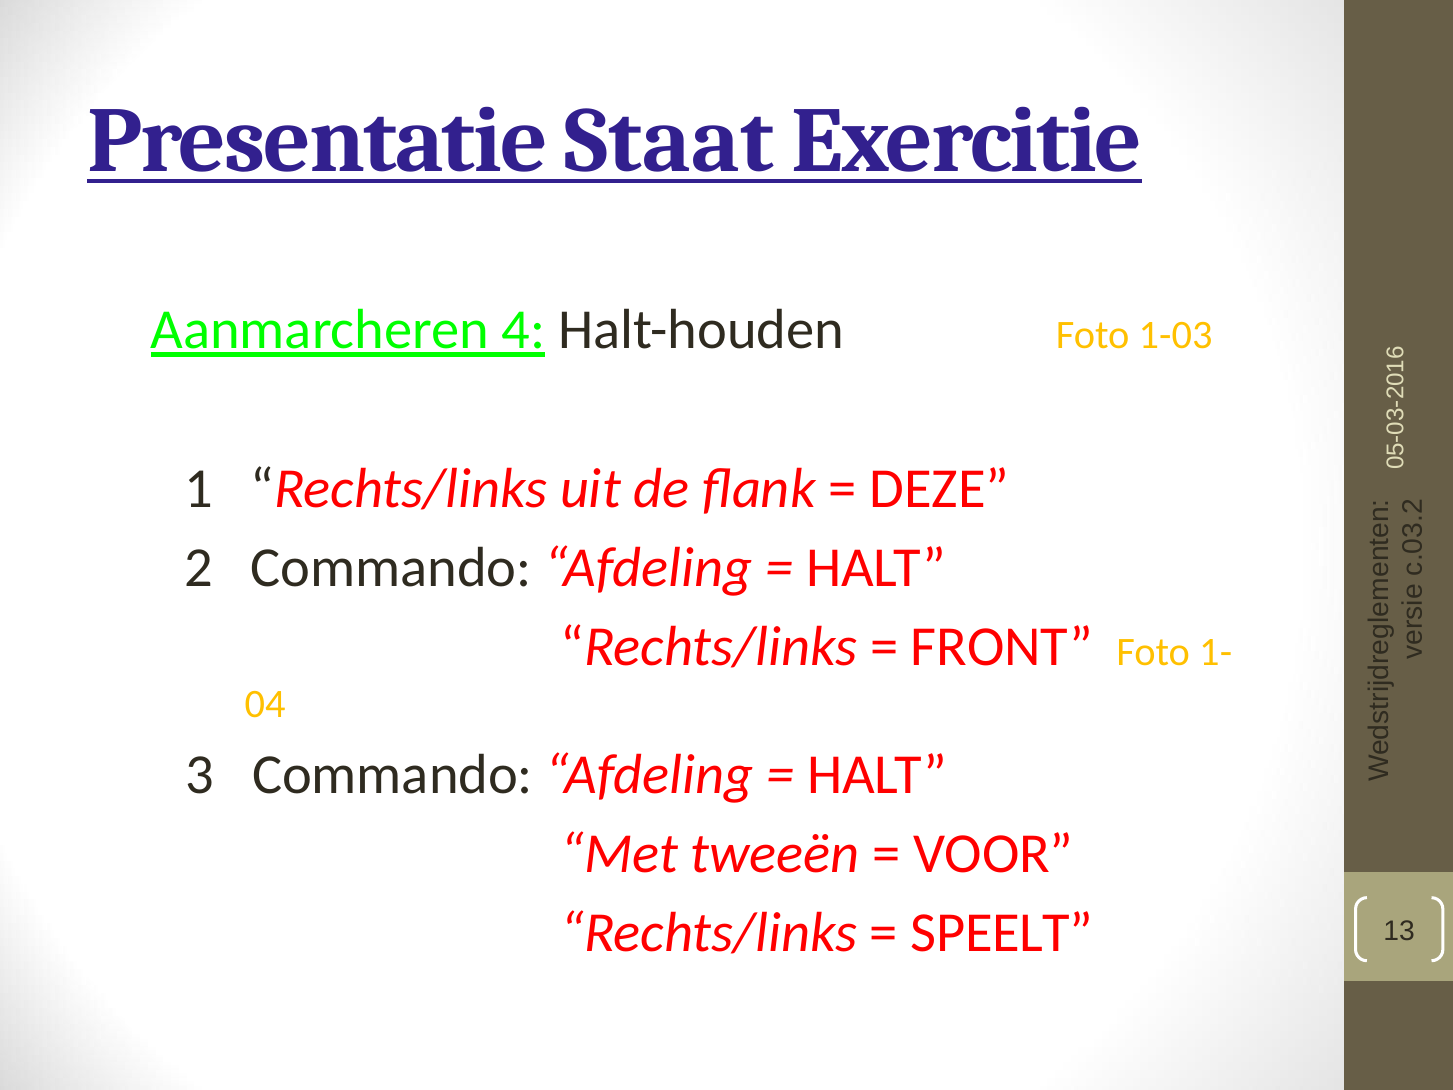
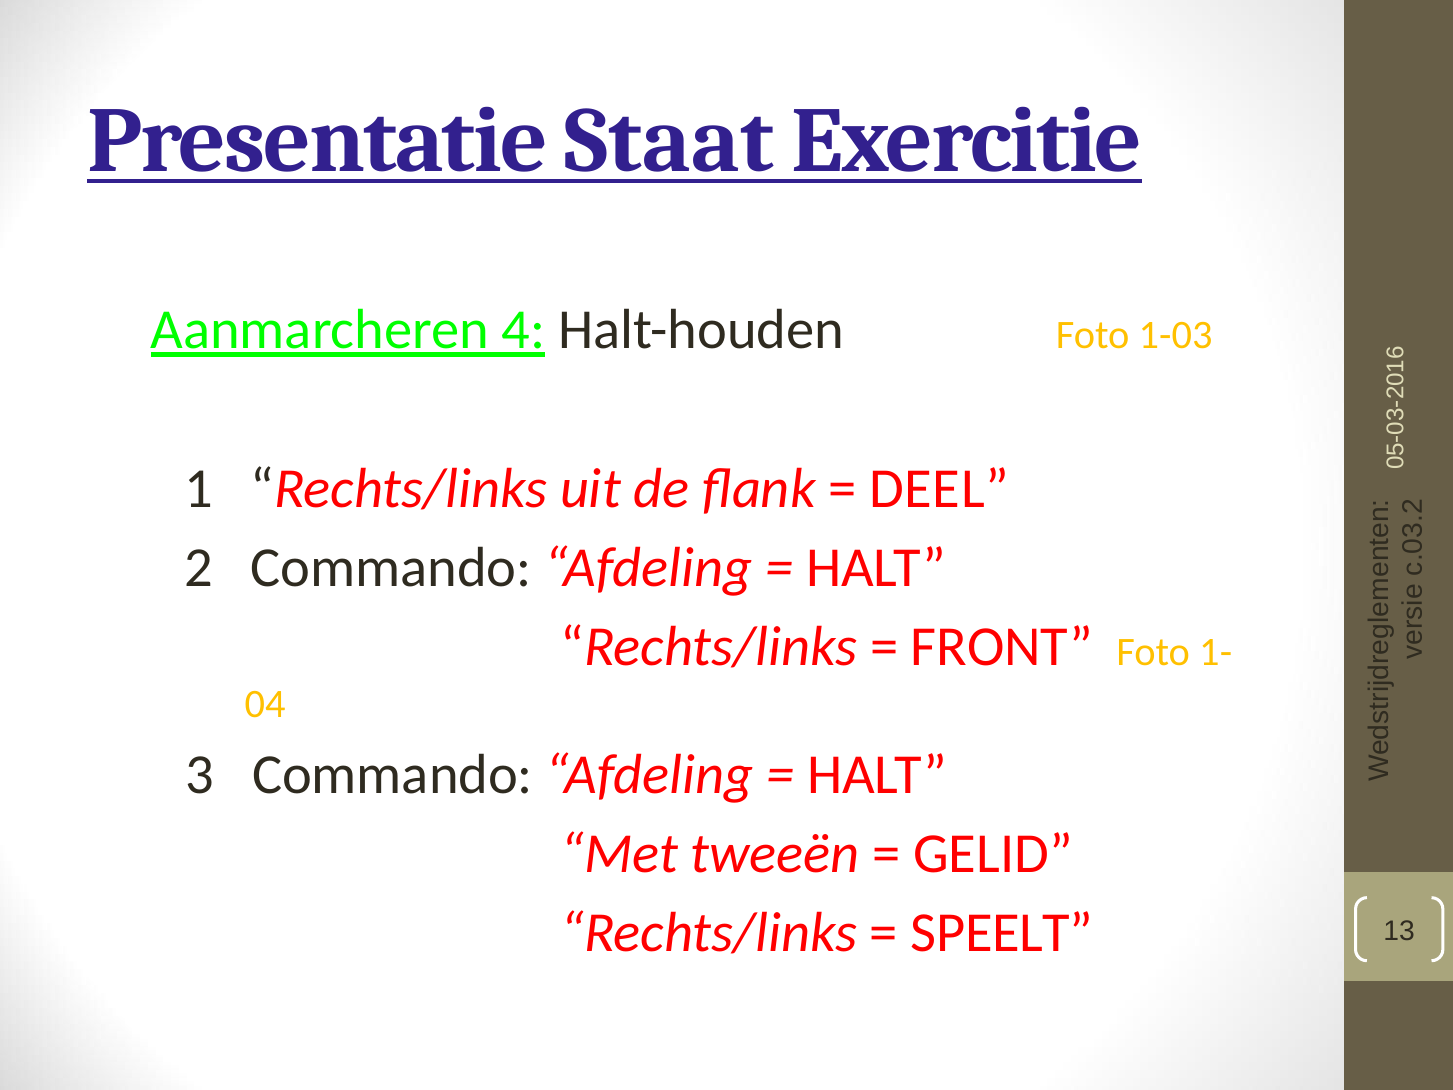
DEZE: DEZE -> DEEL (939, 488)
VOOR: VOOR -> GELID (993, 854)
